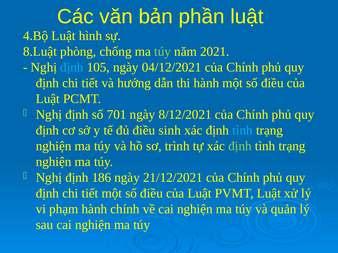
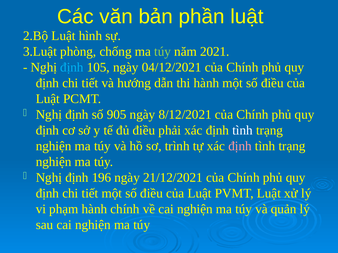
4.Bộ: 4.Bộ -> 2.Bộ (36, 36)
8.Luật: 8.Luật -> 3.Luật (40, 52)
701: 701 -> 905 (117, 115)
sinh: sinh -> phải (170, 131)
tình colour: light blue -> white (243, 131)
định colour: light green -> pink (240, 146)
186: 186 -> 196 (102, 178)
